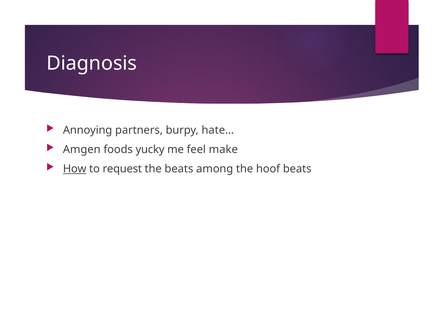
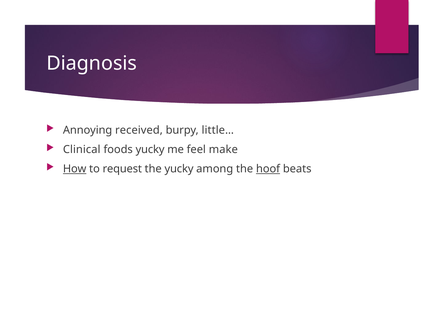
partners: partners -> received (139, 130)
hate…: hate… -> little… (218, 130)
Amgen: Amgen -> Clinical (82, 150)
the beats: beats -> yucky (179, 169)
hoof underline: none -> present (268, 169)
